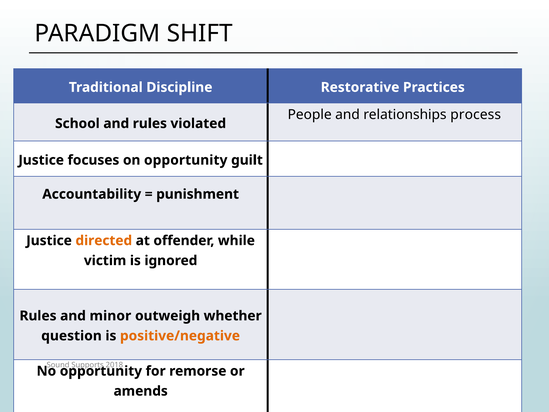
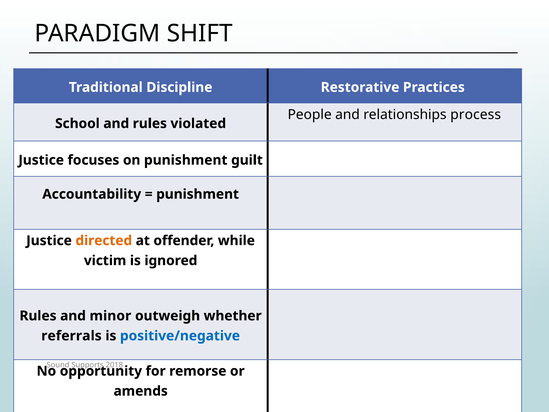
on opportunity: opportunity -> punishment (186, 160)
question: question -> referrals (71, 336)
positive/negative colour: orange -> blue (180, 336)
